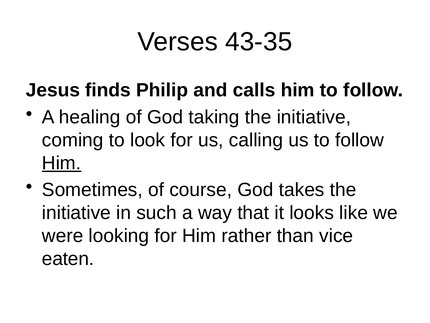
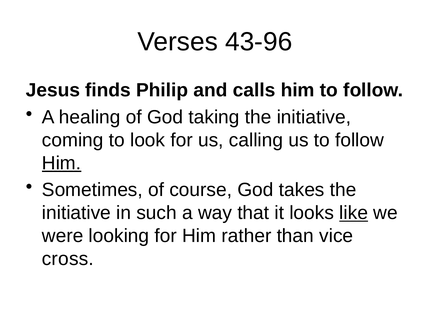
43-35: 43-35 -> 43-96 (259, 42)
like underline: none -> present (354, 213)
eaten: eaten -> cross (68, 258)
